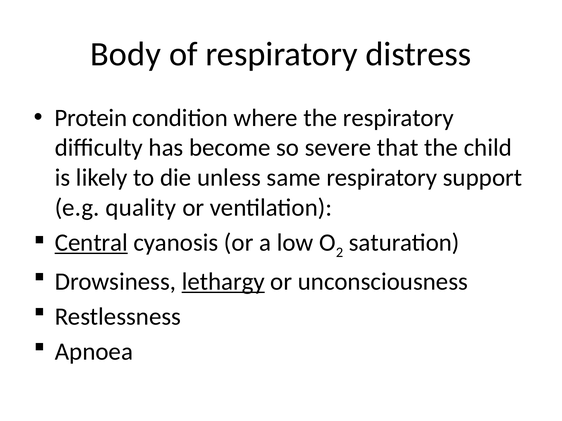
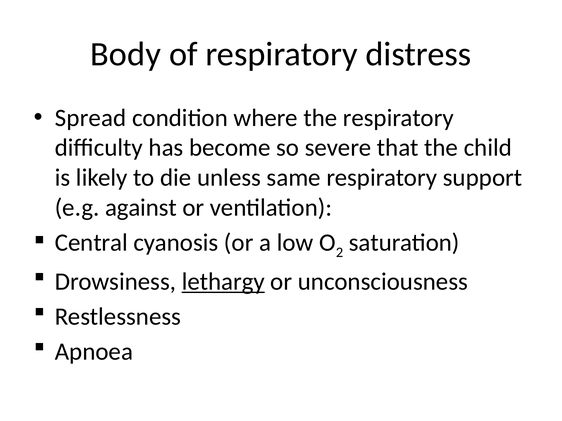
Protein: Protein -> Spread (91, 118)
quality: quality -> against (141, 208)
Central underline: present -> none (91, 243)
